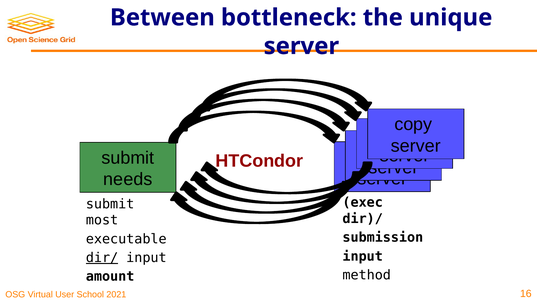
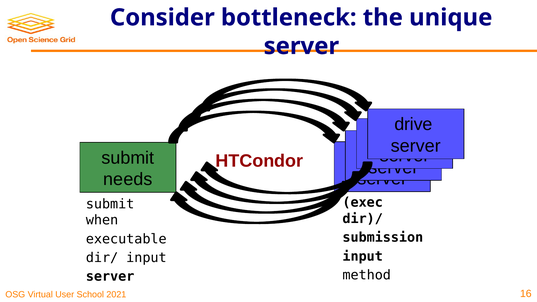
Between: Between -> Consider (162, 18)
copy: copy -> drive (413, 124)
most: most -> when (102, 220)
dir/ underline: present -> none (102, 258)
amount: amount -> server (110, 277)
